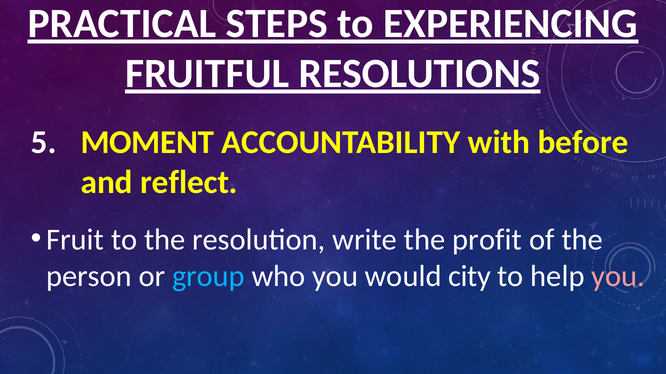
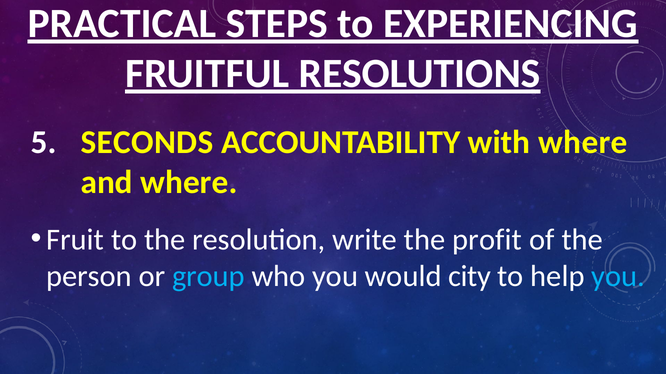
MOMENT: MOMENT -> SECONDS (147, 143)
with before: before -> where (583, 143)
and reflect: reflect -> where (189, 182)
you colour: pink -> light blue (618, 277)
